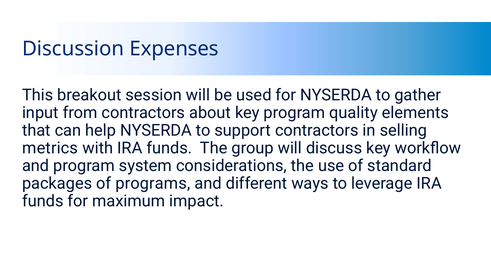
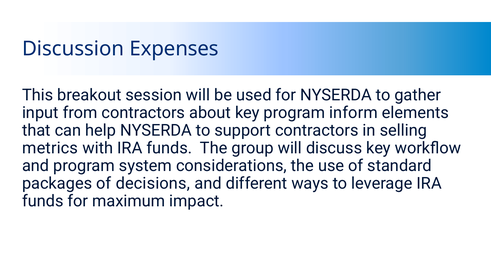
quality: quality -> inform (353, 113)
programs: programs -> decisions (153, 183)
